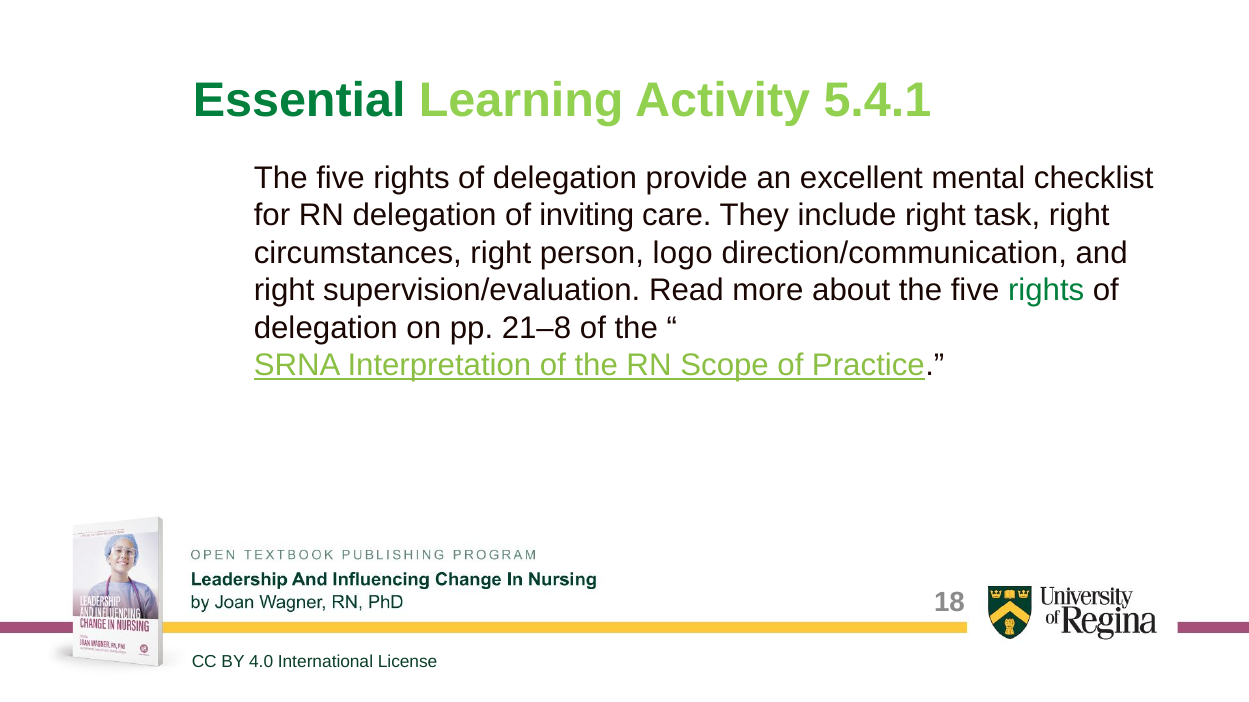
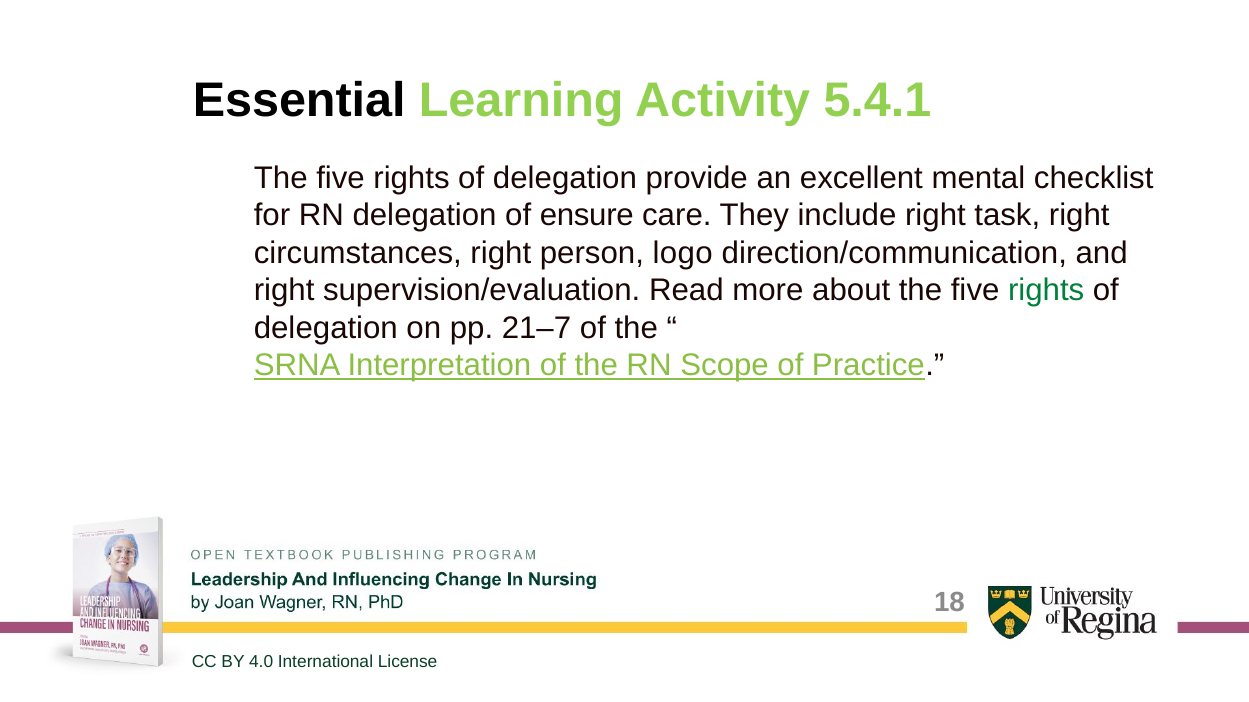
Essential colour: green -> black (299, 100)
inviting: inviting -> ensure (587, 216)
21–8: 21–8 -> 21–7 (536, 328)
